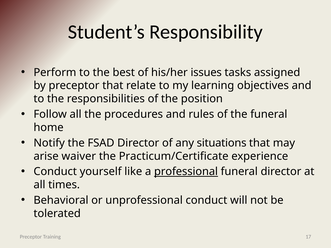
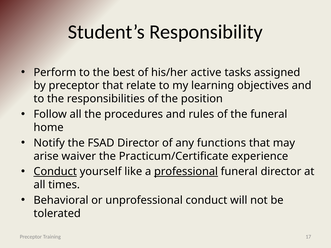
issues: issues -> active (206, 72)
situations: situations -> functions (221, 143)
Conduct underline: none -> present (55, 172)
